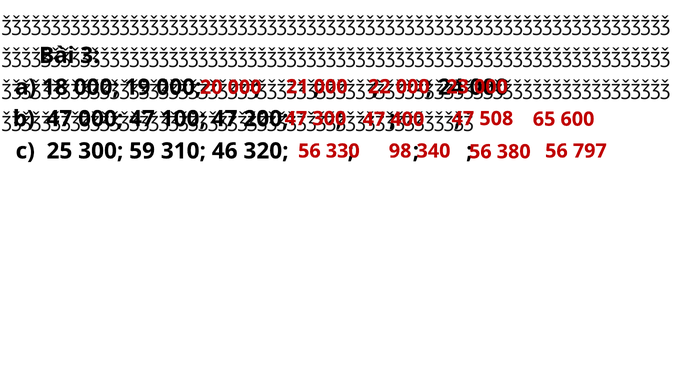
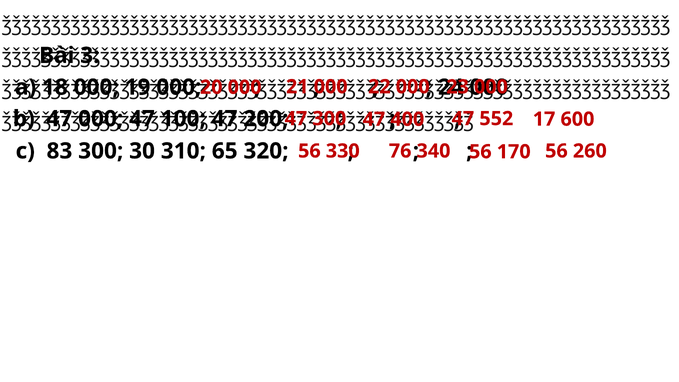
508: 508 -> 552 (496, 119)
65: 65 -> 17 (544, 119)
25: 25 -> 83 (59, 151)
59: 59 -> 30 (142, 151)
46: 46 -> 65 (225, 151)
98: 98 -> 76 (400, 151)
380: 380 -> 170 (514, 152)
797: 797 -> 260 (590, 151)
